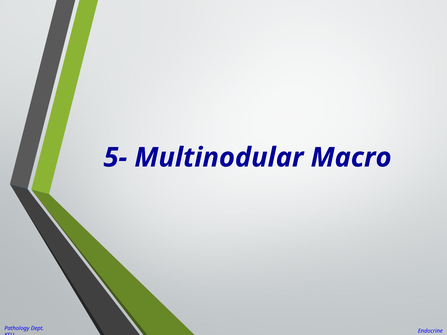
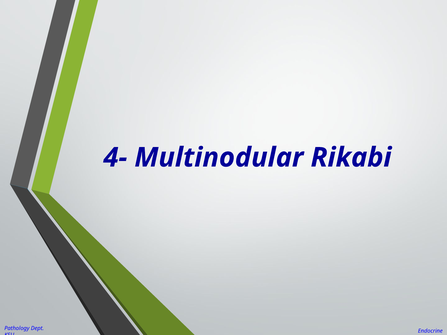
5-: 5- -> 4- (115, 158)
Macro: Macro -> Rikabi (351, 158)
